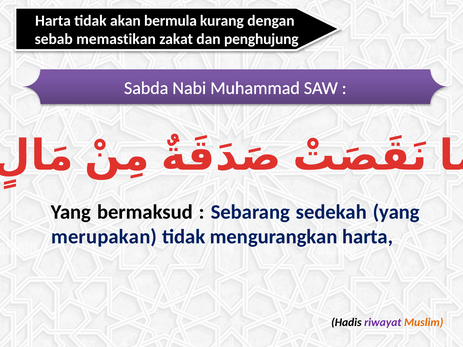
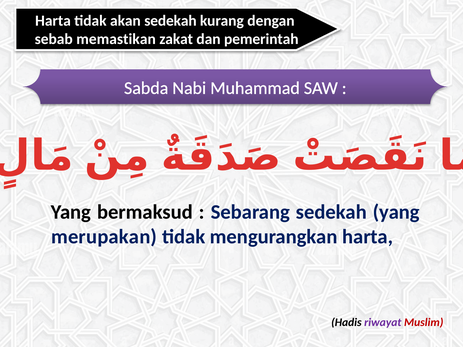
akan bermula: bermula -> sedekah (170, 21)
penghujung: penghujung -> pemerintah (261, 39)
Muslim colour: orange -> red (424, 323)
